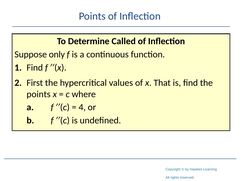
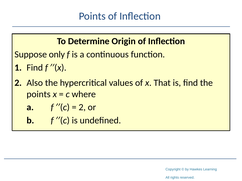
Called: Called -> Origin (124, 41)
First: First -> Also (35, 83)
4: 4 -> 2 (82, 108)
